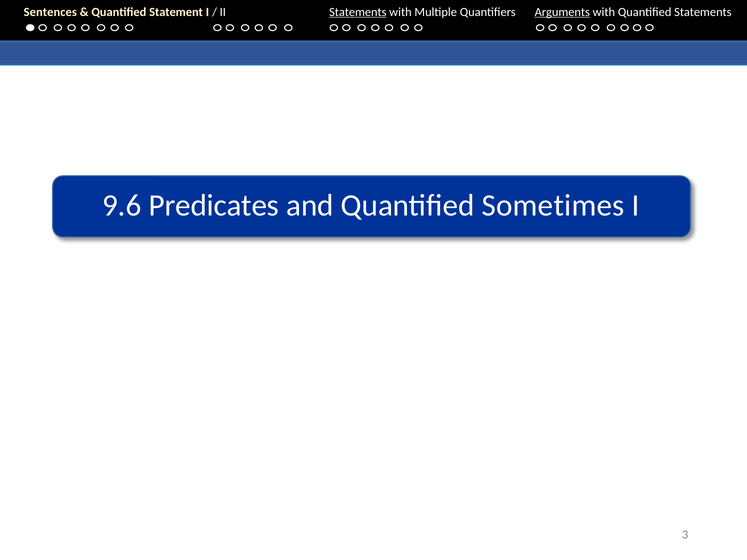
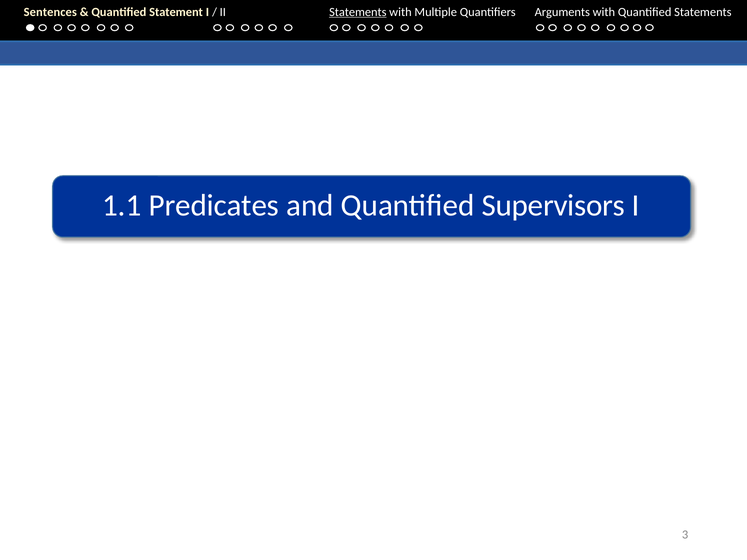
Arguments underline: present -> none (562, 12)
9.6: 9.6 -> 1.1 (122, 206)
Sometimes: Sometimes -> Supervisors (553, 206)
